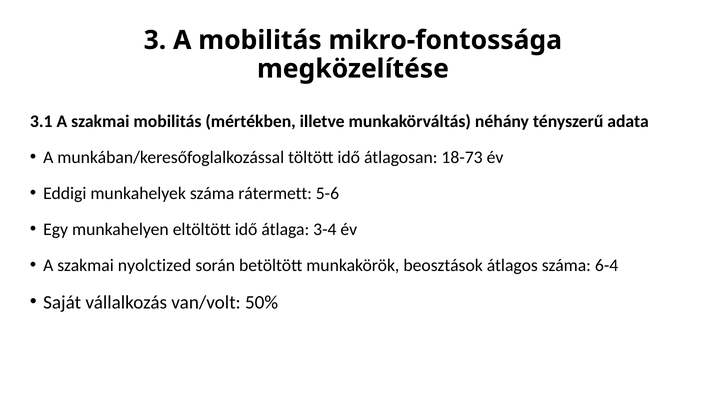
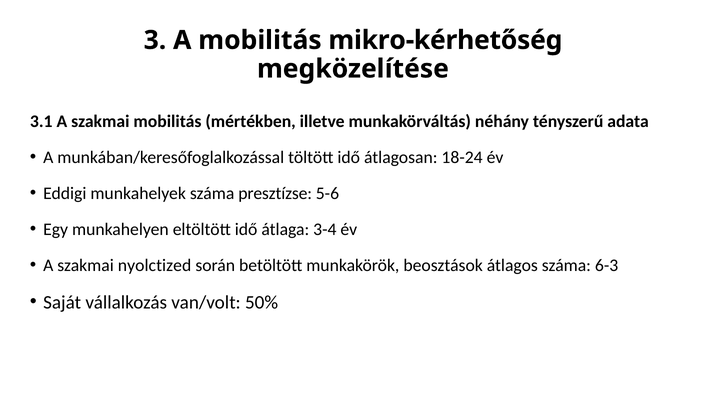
mikro-fontossága: mikro-fontossága -> mikro-kérhetőség (445, 40)
18-73: 18-73 -> 18-24 (462, 158)
rátermett: rátermett -> presztízse (275, 193)
6-4: 6-4 -> 6-3 (607, 265)
